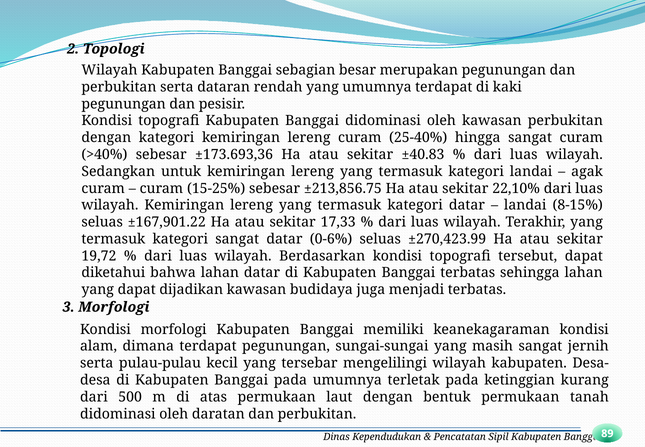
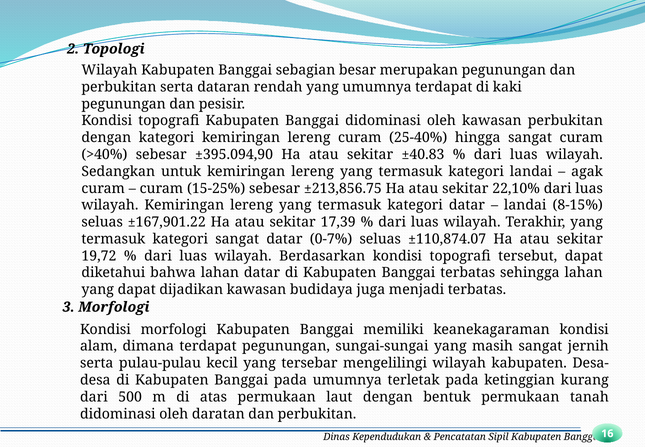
±173.693,36: ±173.693,36 -> ±395.094,90 (234, 154)
17,33: 17,33 -> 17,39 (338, 222)
0-6%: 0-6% -> 0-7% (331, 239)
±270,423.99: ±270,423.99 -> ±110,874.07 (447, 239)
89: 89 -> 16 (607, 433)
